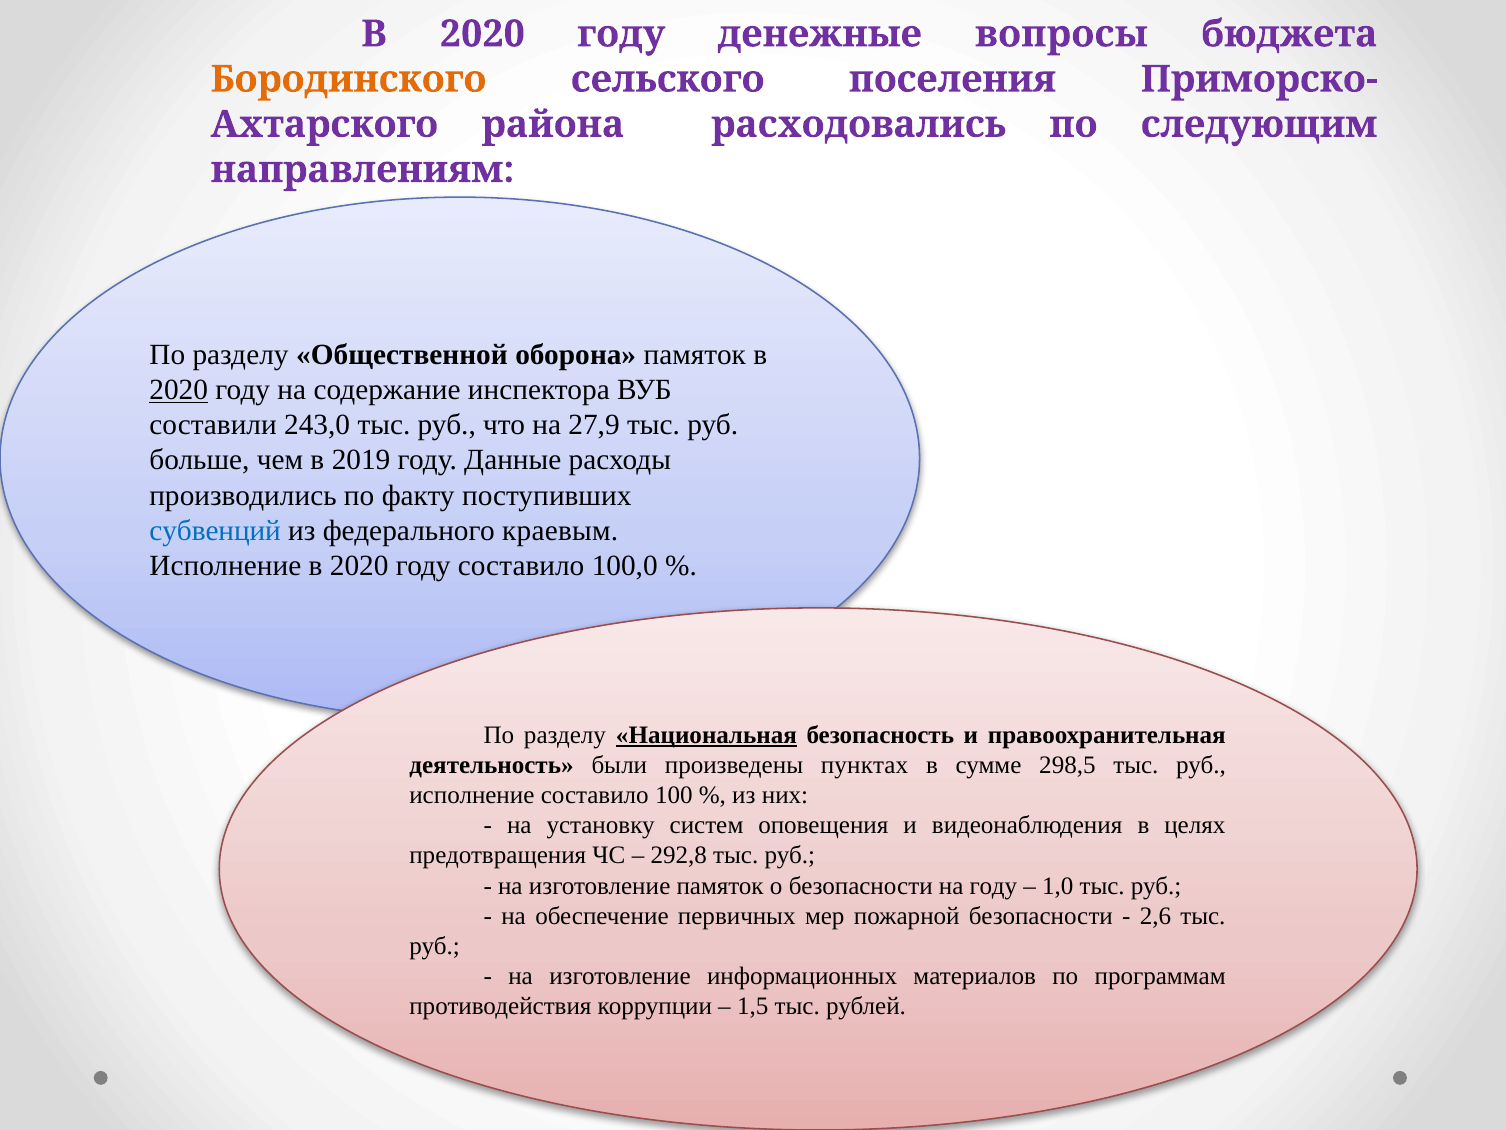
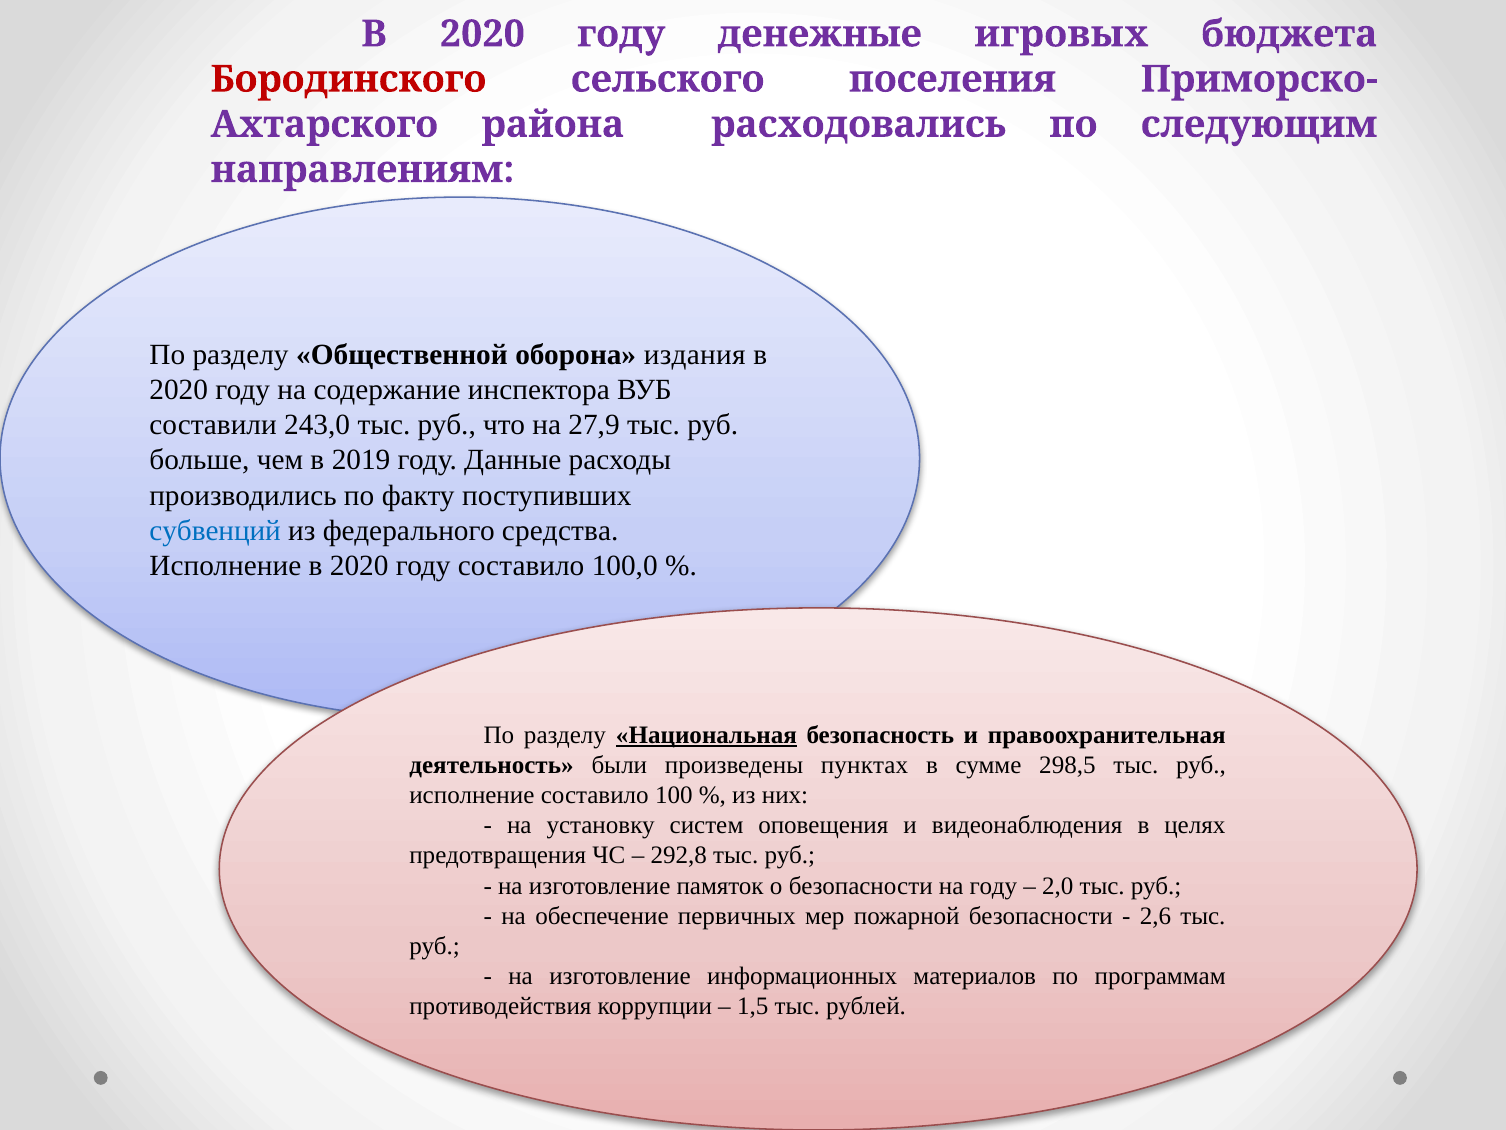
вопросы: вопросы -> игровых (1061, 34)
Бородинского colour: orange -> red (348, 79)
оборона памяток: памяток -> издания (695, 355)
2020 underline: present -> none (179, 390)
краевым: краевым -> средства (560, 530)
1,0: 1,0 -> 2,0 (1058, 885)
